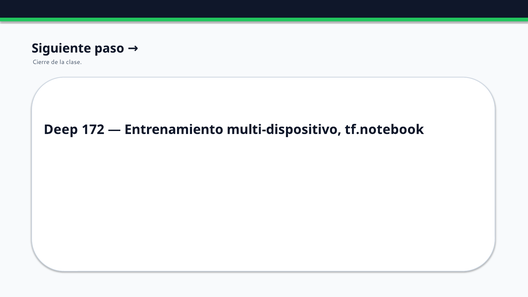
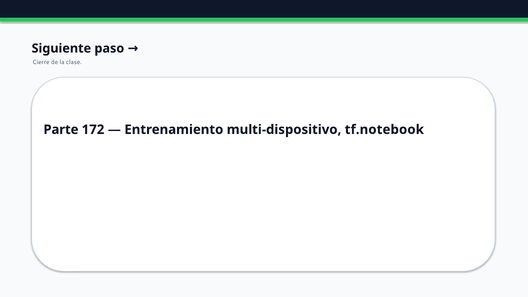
Deep: Deep -> Parte (61, 130)
